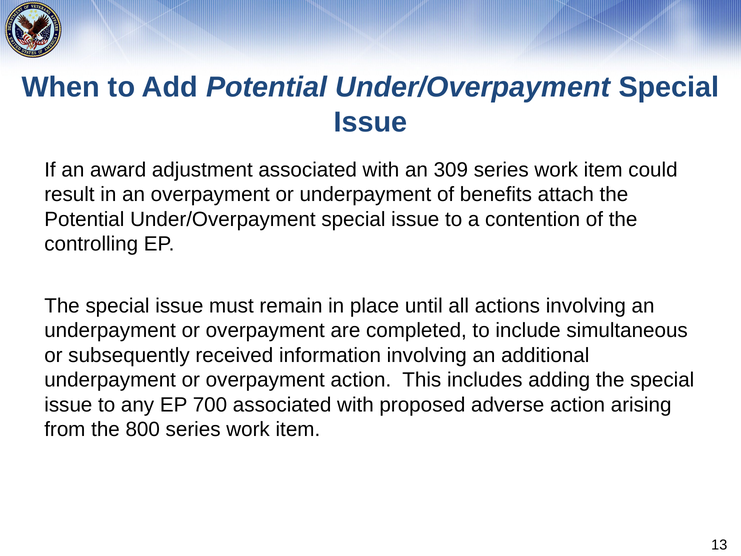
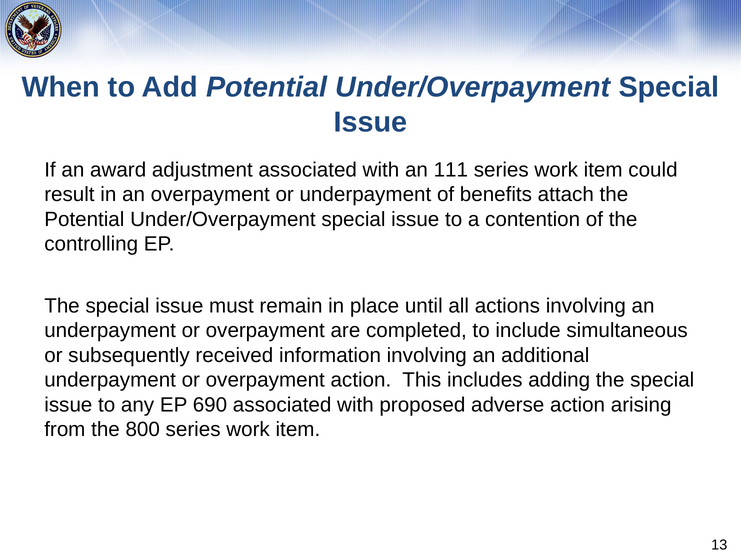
309: 309 -> 111 (451, 170)
700: 700 -> 690 (210, 405)
